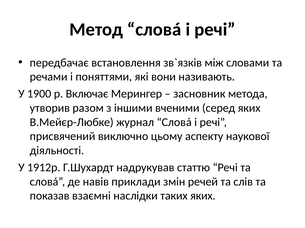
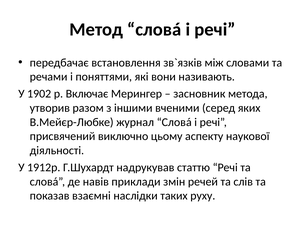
1900: 1900 -> 1902 (39, 94)
таких яких: яких -> руху (203, 196)
